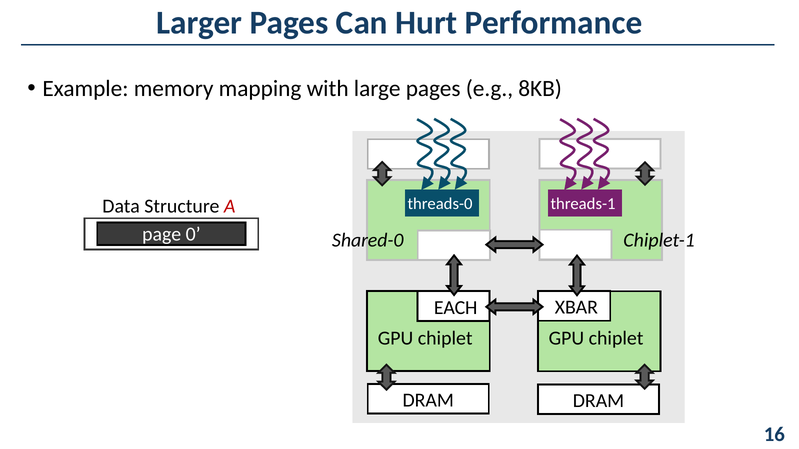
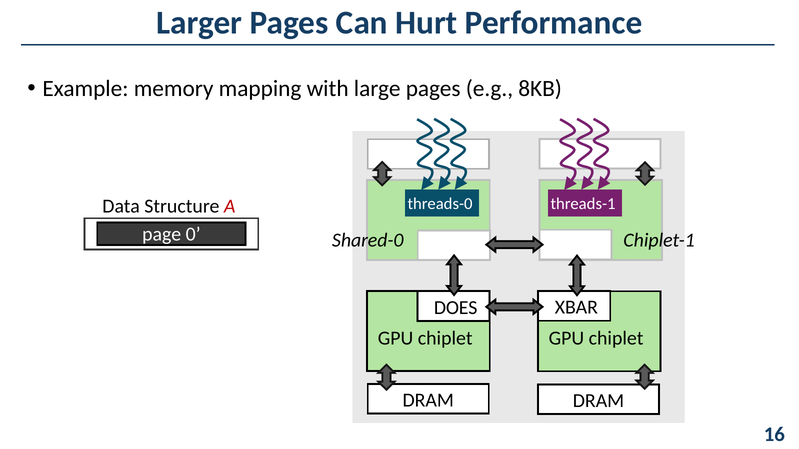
EACH: EACH -> DOES (456, 308)
